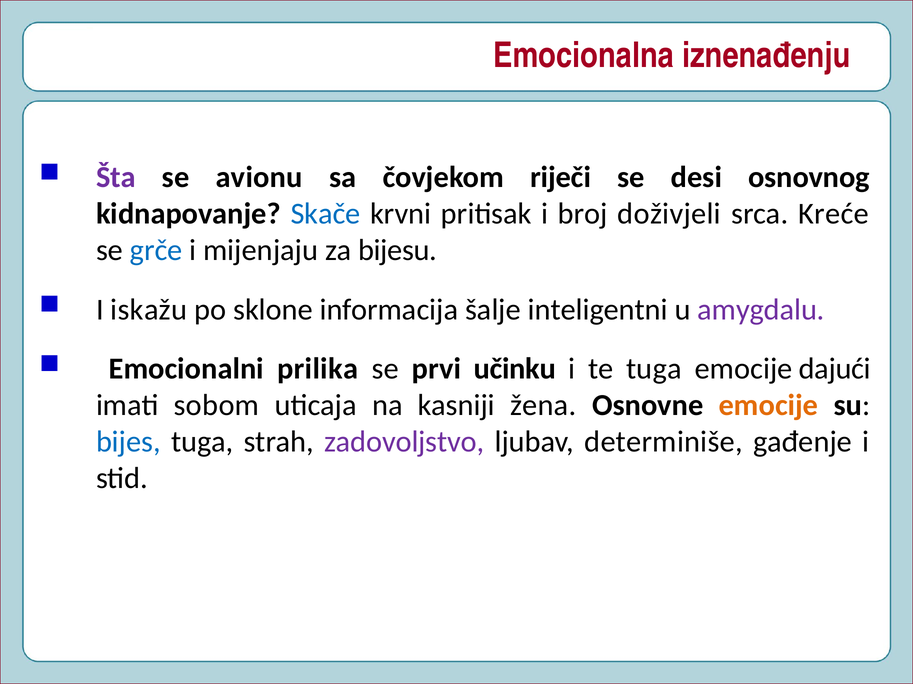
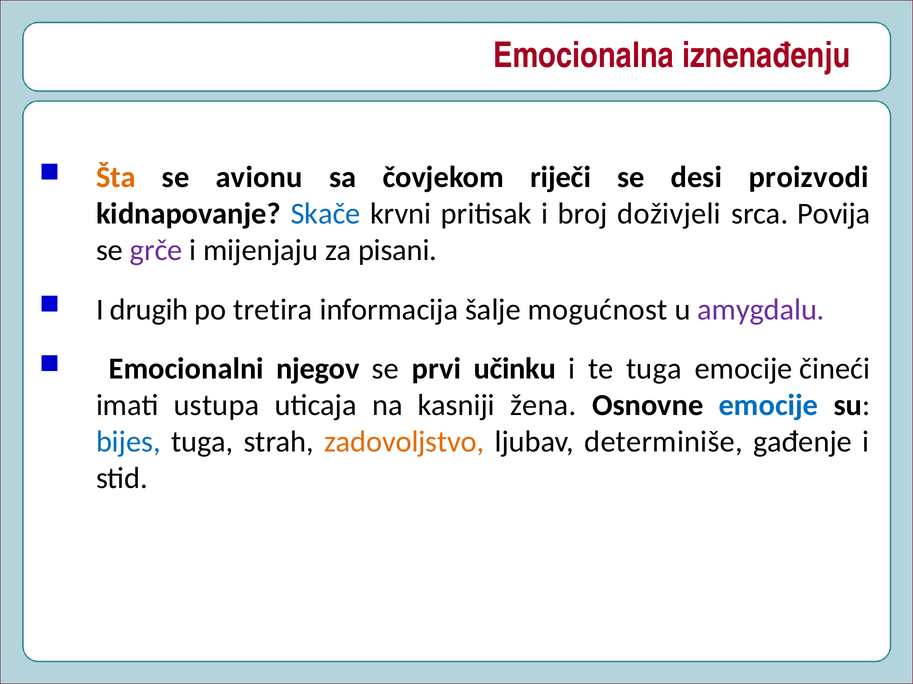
Šta colour: purple -> orange (116, 177)
osnovnog: osnovnog -> proizvodi (809, 177)
Kreće: Kreće -> Povija (834, 214)
grče colour: blue -> purple (156, 250)
bijesu: bijesu -> pisani (398, 250)
iskažu: iskažu -> drugih (149, 310)
sklone: sklone -> tretira (273, 310)
inteligentni: inteligentni -> mogućnost (598, 310)
prilika: prilika -> njegov (318, 369)
dajući: dajući -> čineći (835, 369)
sobom: sobom -> ustupa (217, 406)
emocije colour: orange -> blue (768, 406)
zadovoljstvo colour: purple -> orange (404, 442)
